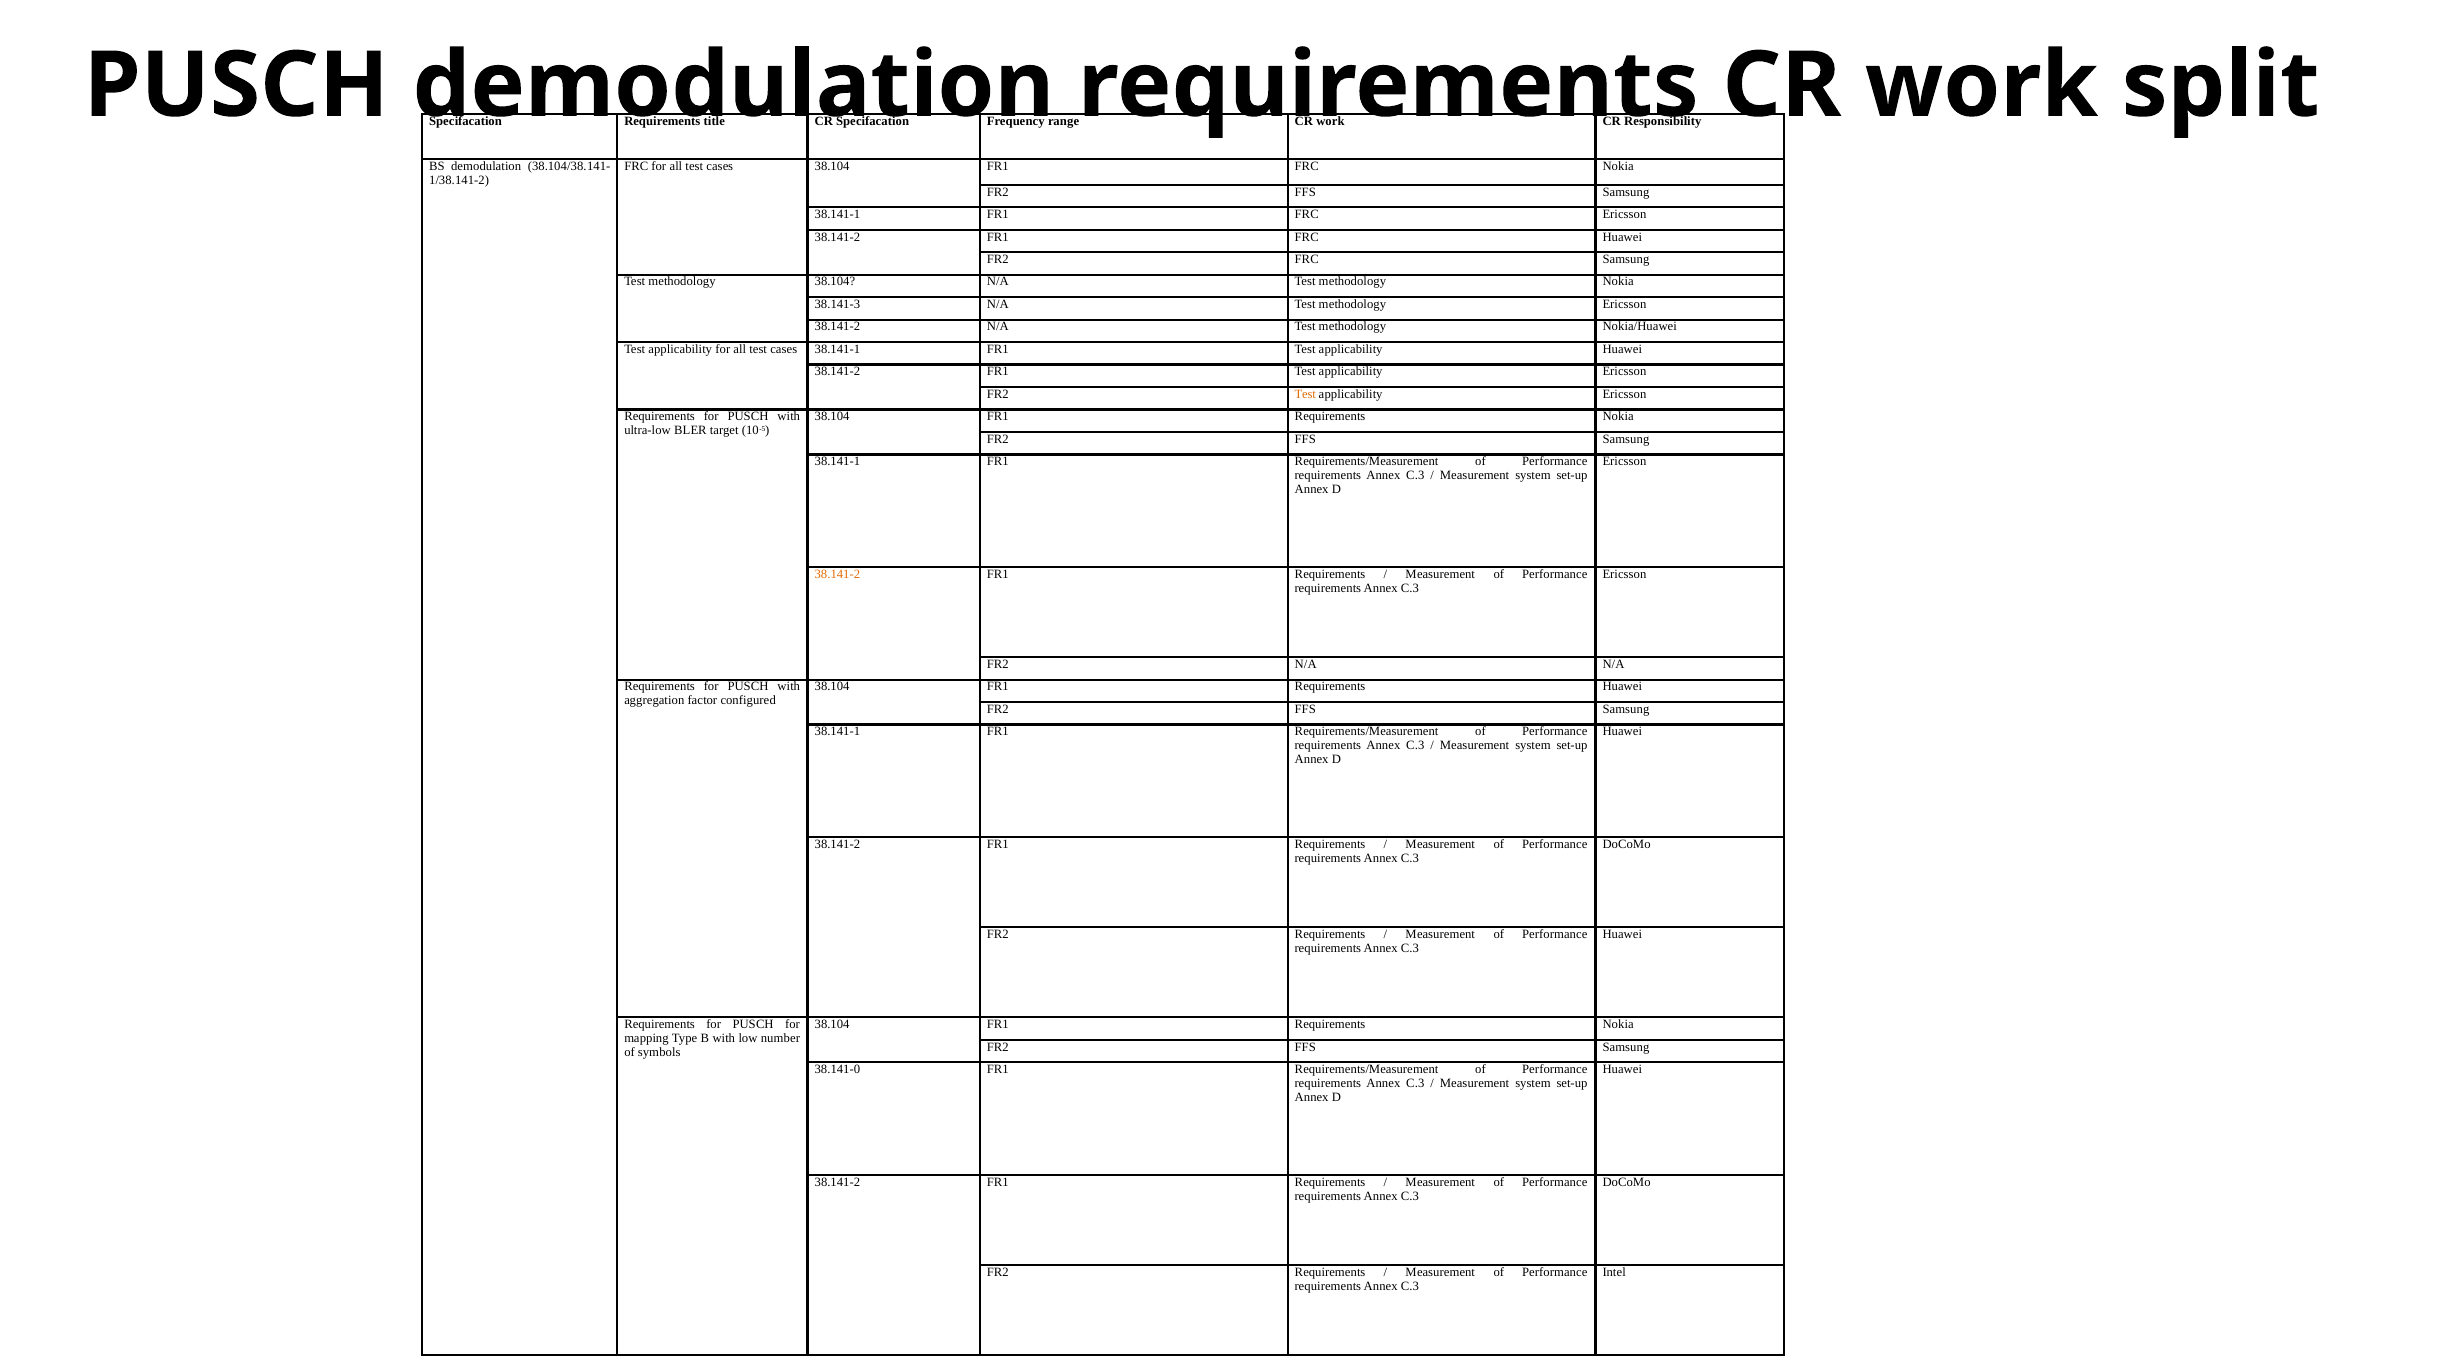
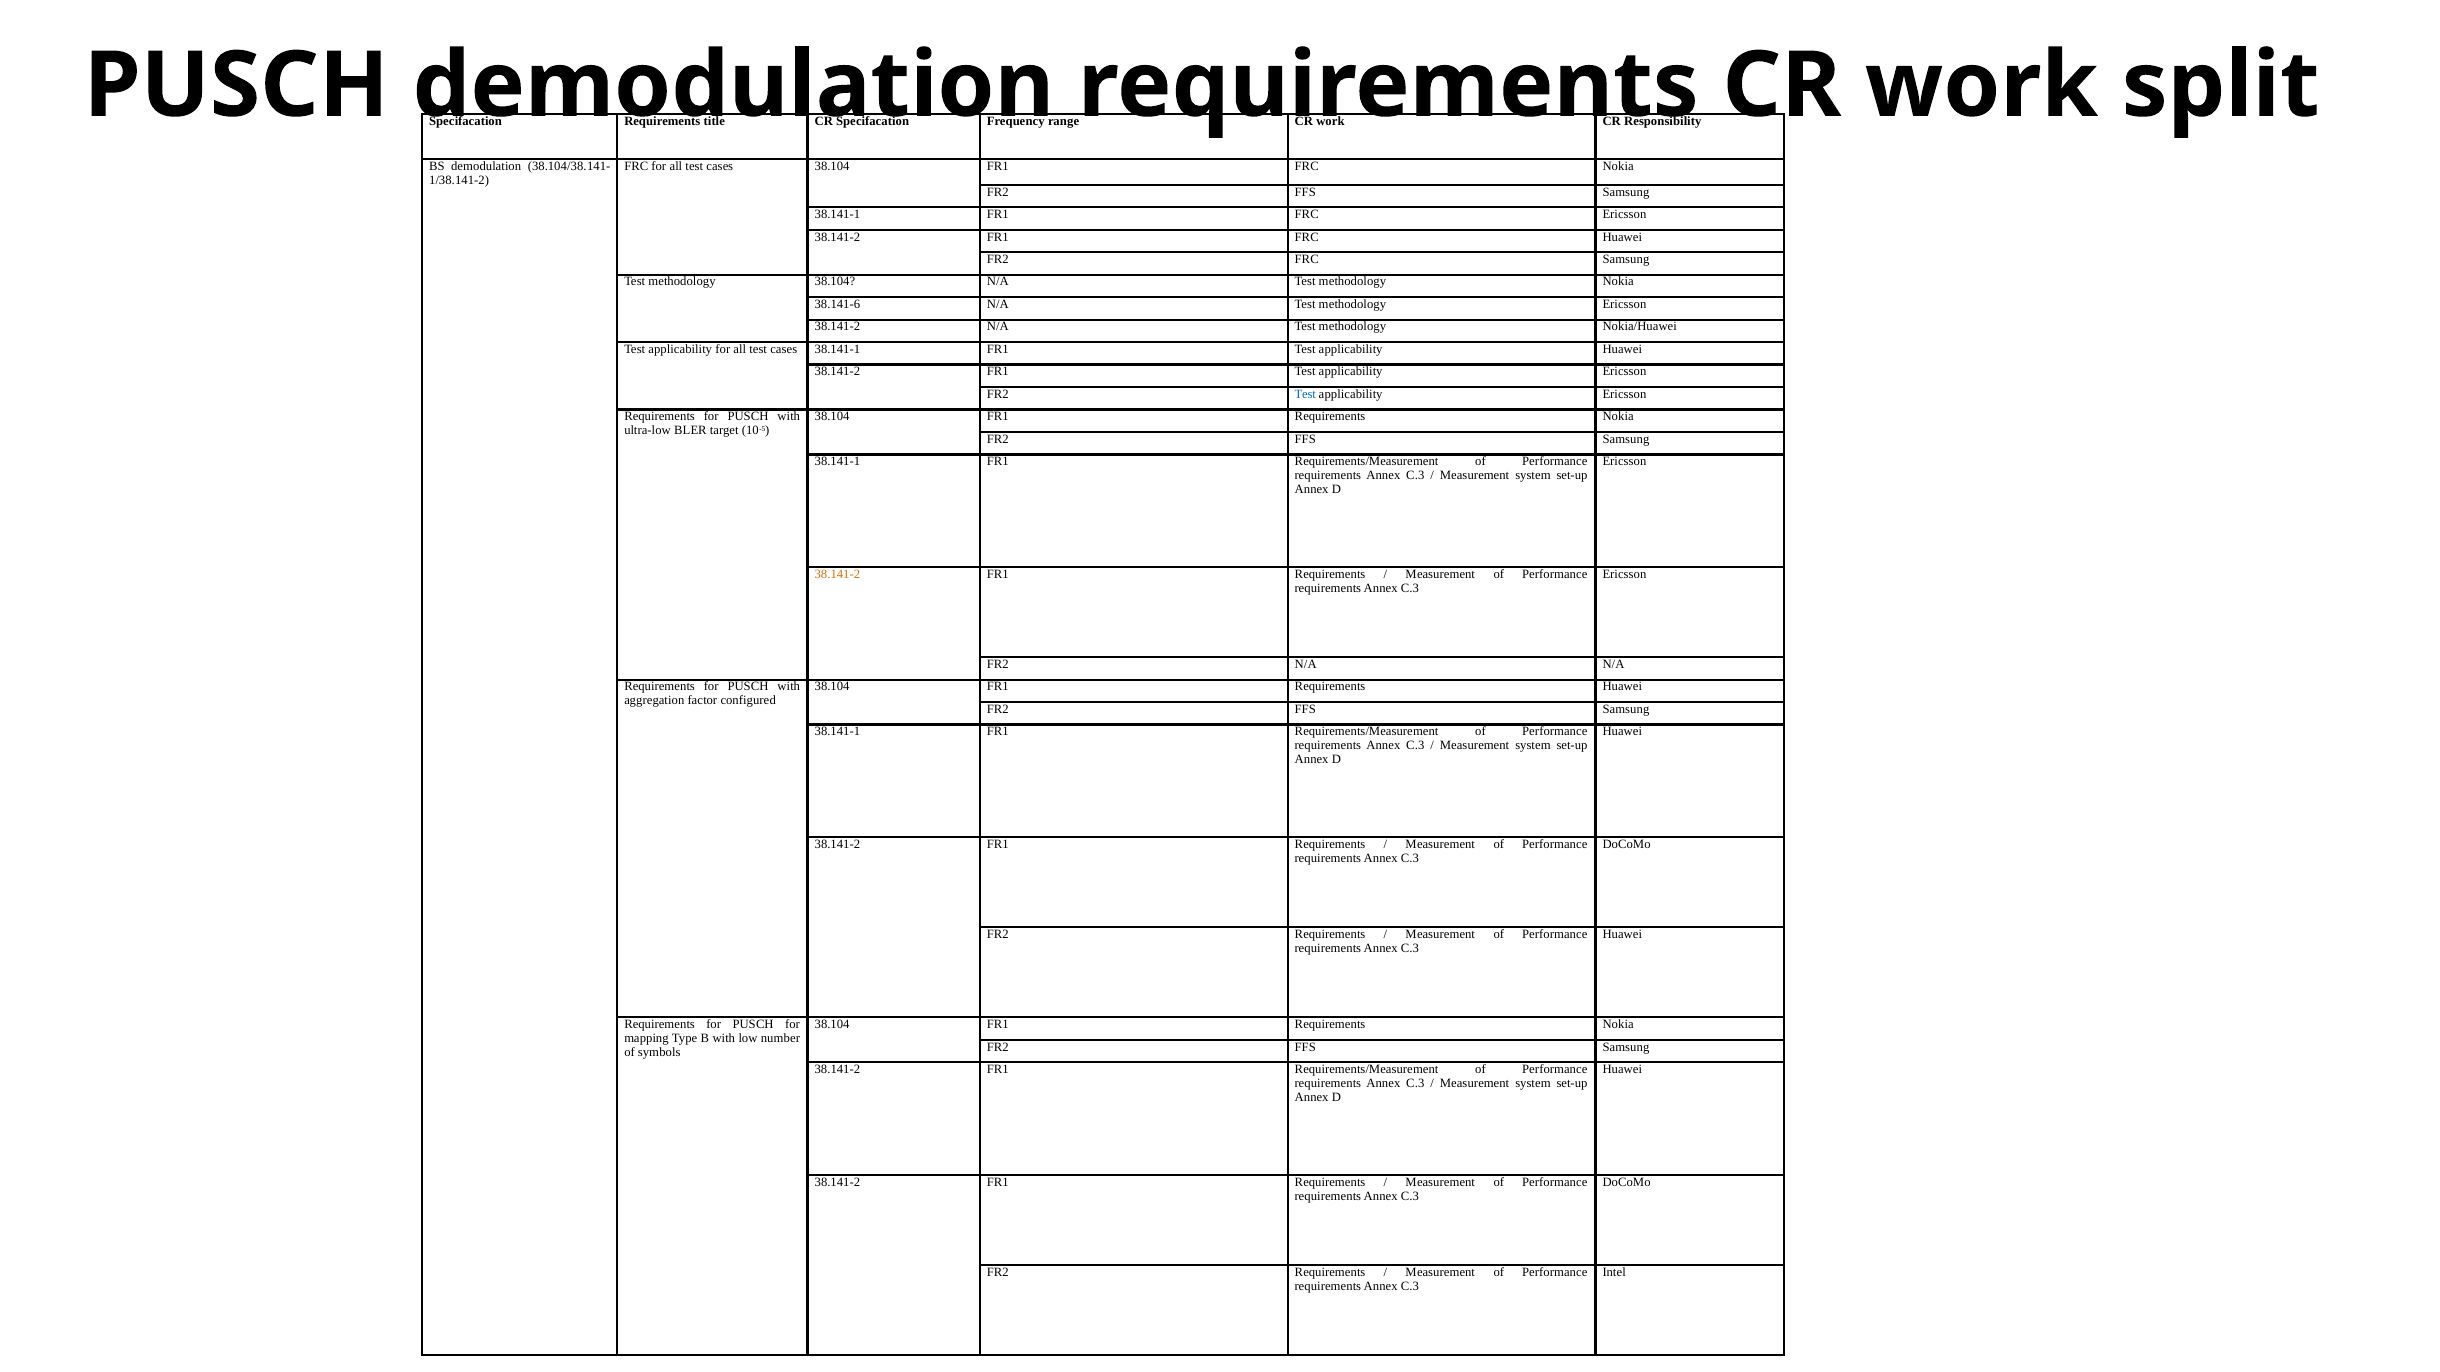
38.141-3: 38.141-3 -> 38.141-6 (837, 304)
Test colour: orange -> blue (1305, 394)
38.141-0: 38.141-0 -> 38.141-2 (837, 1070)
